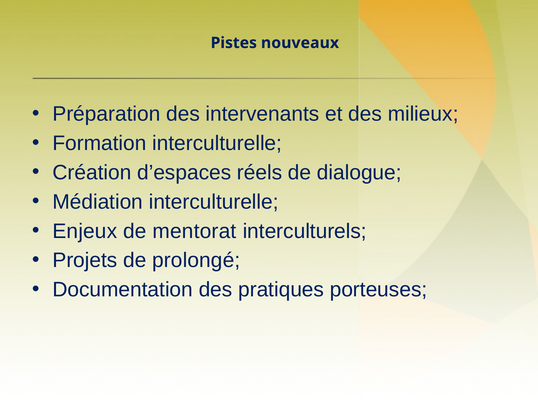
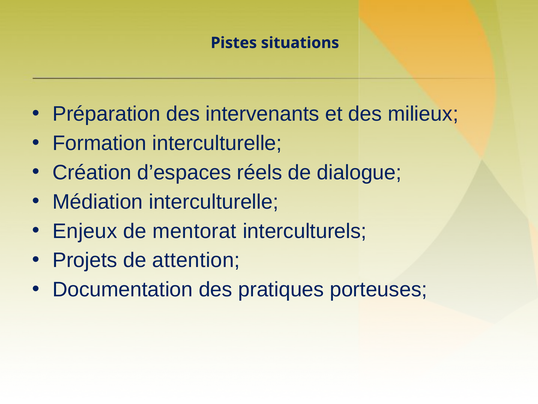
nouveaux: nouveaux -> situations (300, 43)
prolongé: prolongé -> attention (196, 260)
